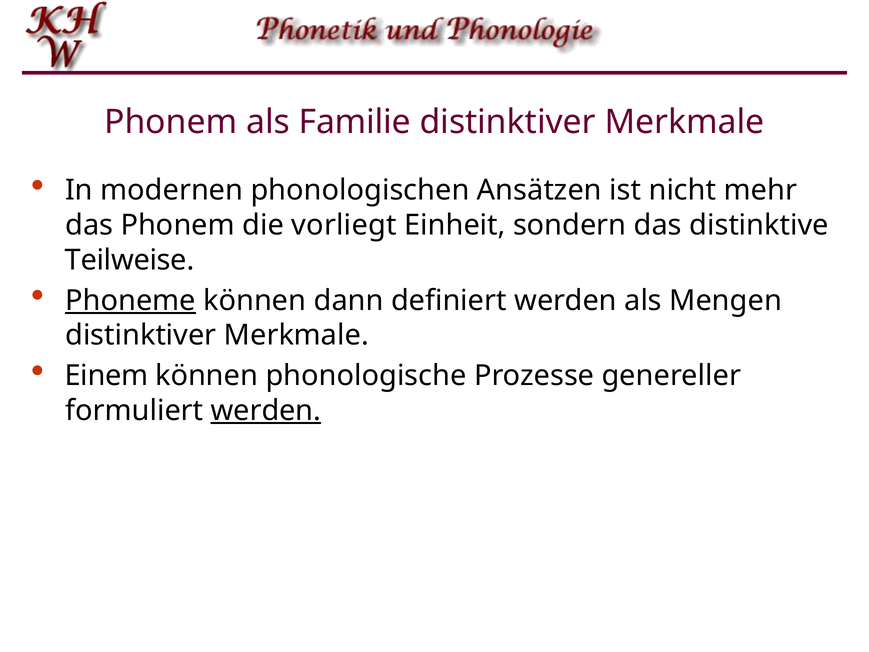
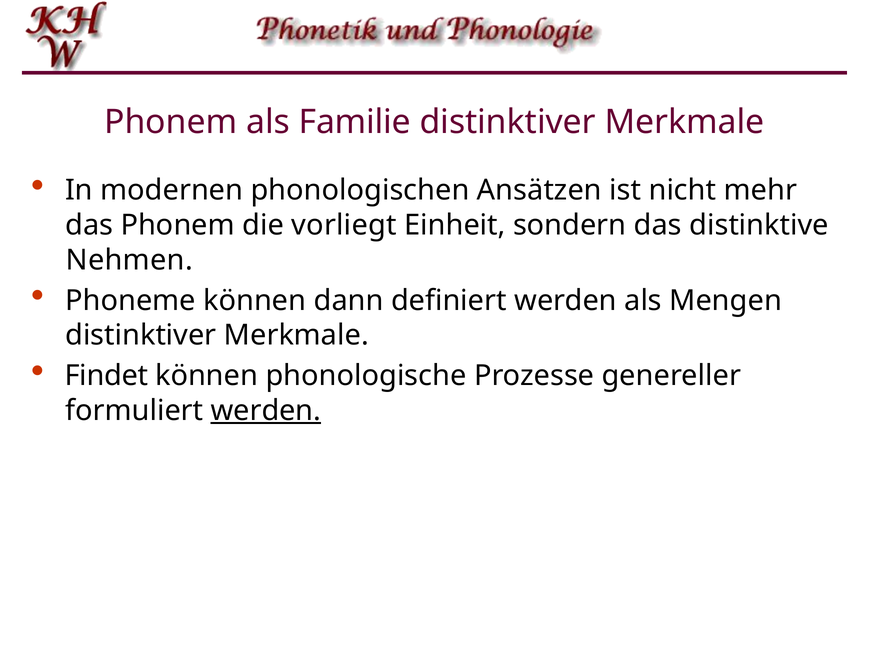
Teilweise: Teilweise -> Nehmen (129, 260)
Phoneme underline: present -> none (131, 300)
Einem: Einem -> Findet (107, 376)
